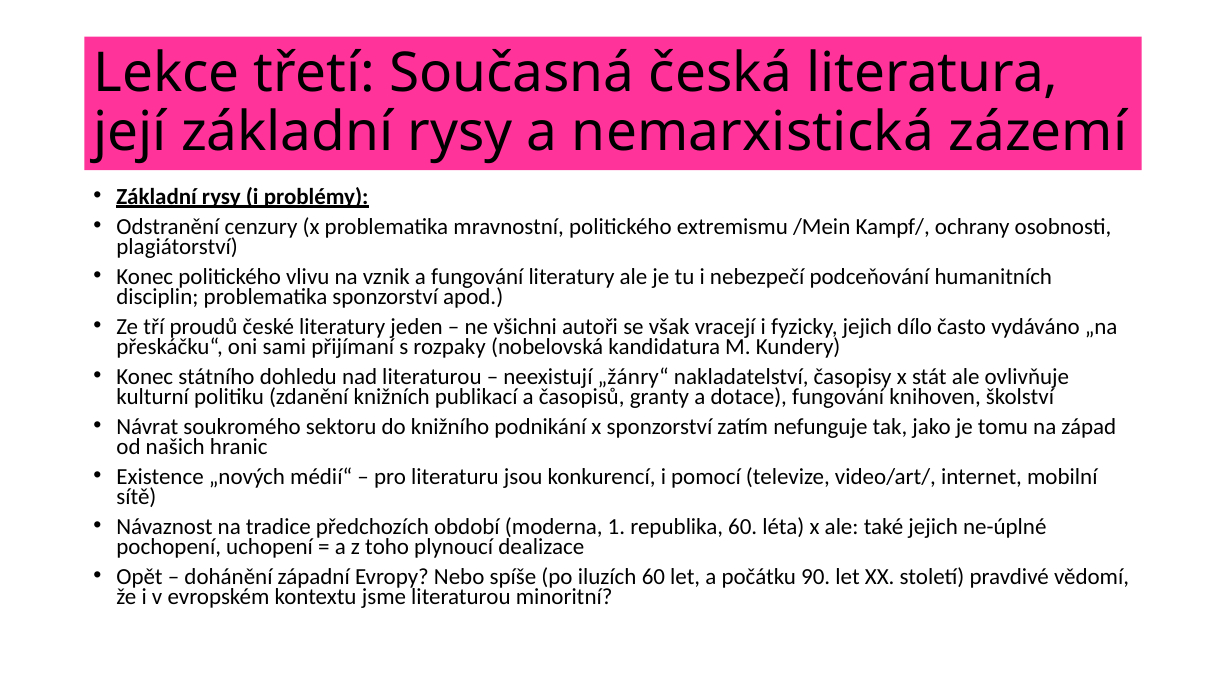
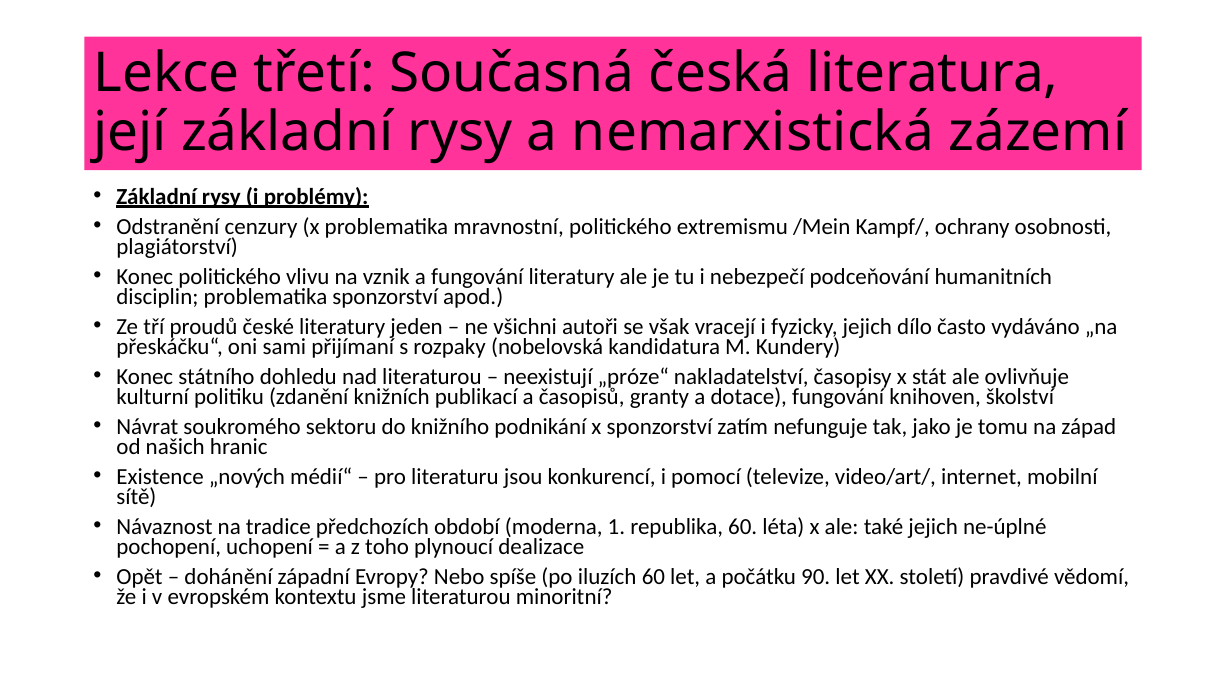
„žánry“: „žánry“ -> „próze“ (633, 376)
